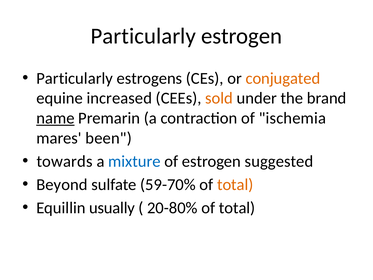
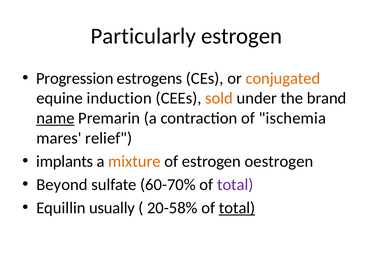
Particularly: Particularly -> Progression (75, 78)
increased: increased -> induction (119, 98)
been: been -> relief (109, 138)
towards: towards -> implants (65, 161)
mixture colour: blue -> orange (134, 161)
suggested: suggested -> oestrogen (279, 161)
59-70%: 59-70% -> 60-70% (168, 184)
total colour: orange -> purple (235, 184)
20-80%: 20-80% -> 20-58% (172, 208)
total underline: none -> present (237, 208)
